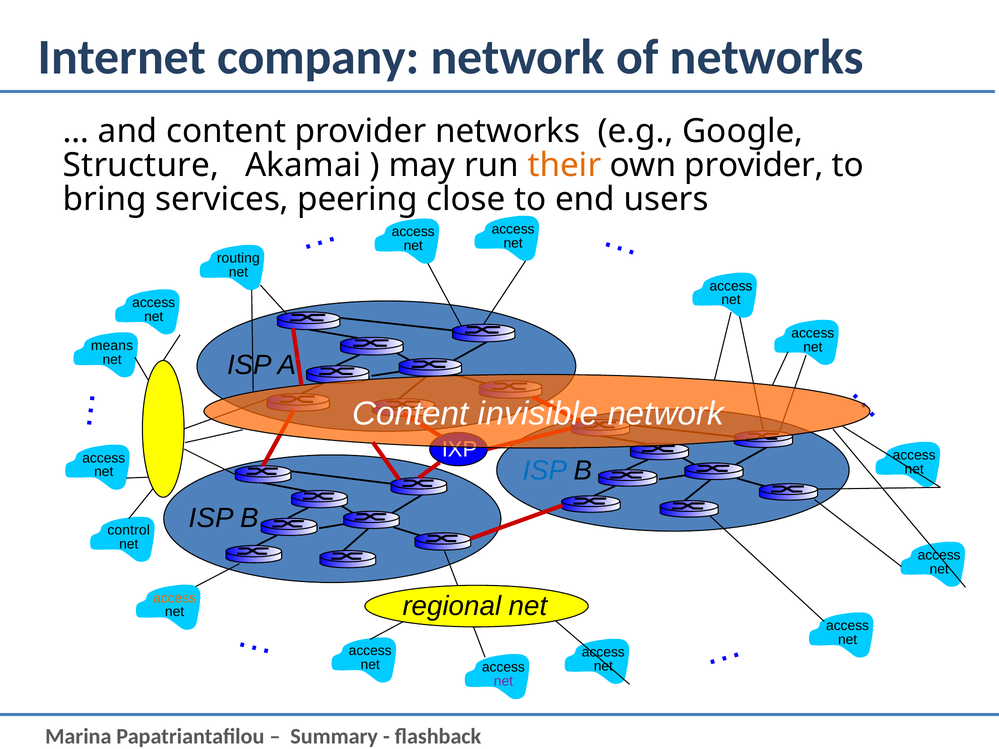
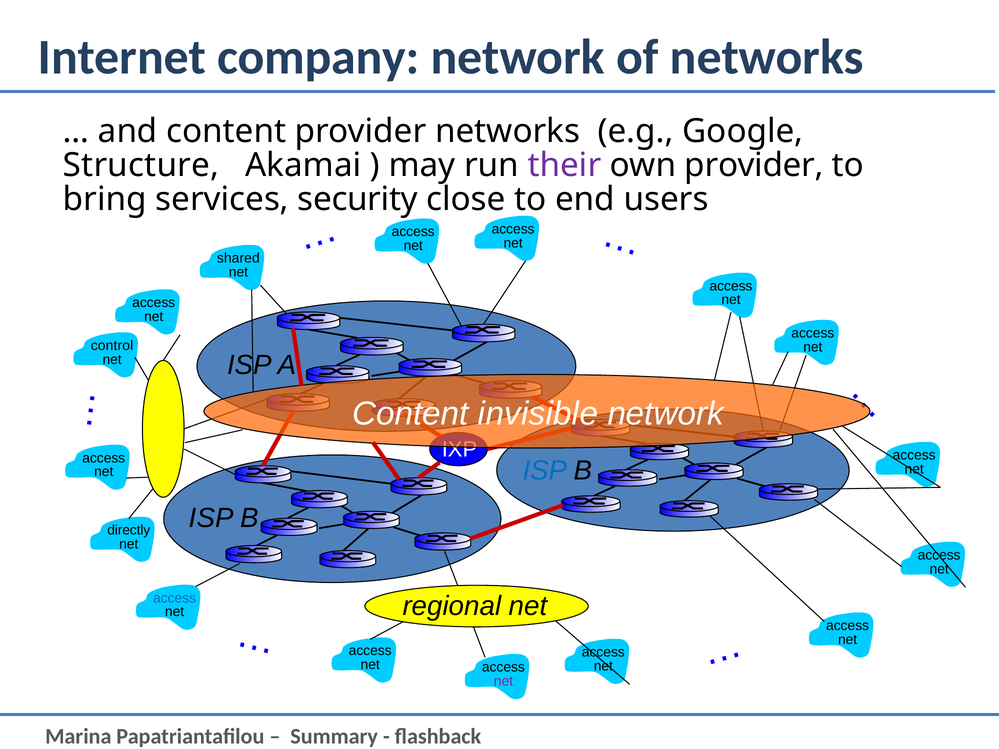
their colour: orange -> purple (564, 166)
peering: peering -> security (358, 200)
routing: routing -> shared (238, 258)
means: means -> control (112, 346)
control: control -> directly (129, 530)
access colour: orange -> blue (175, 598)
